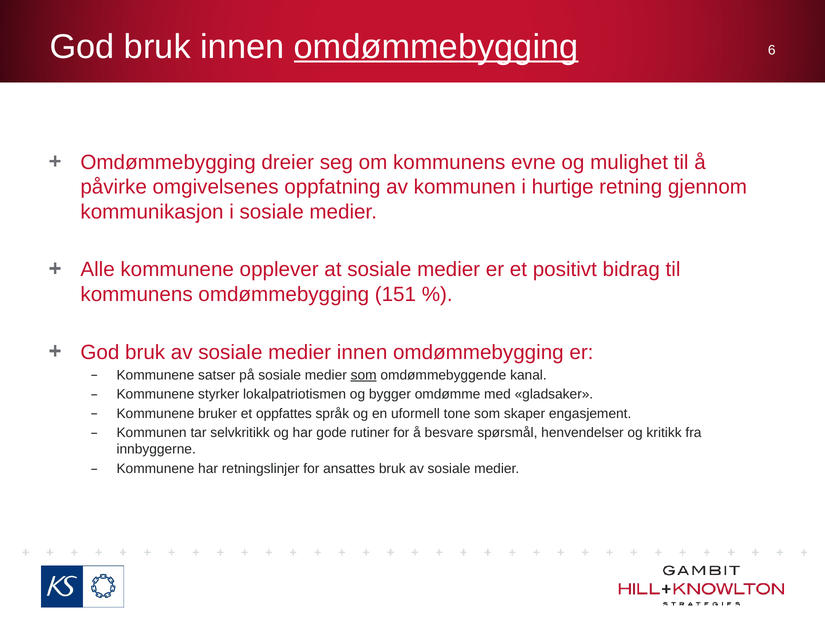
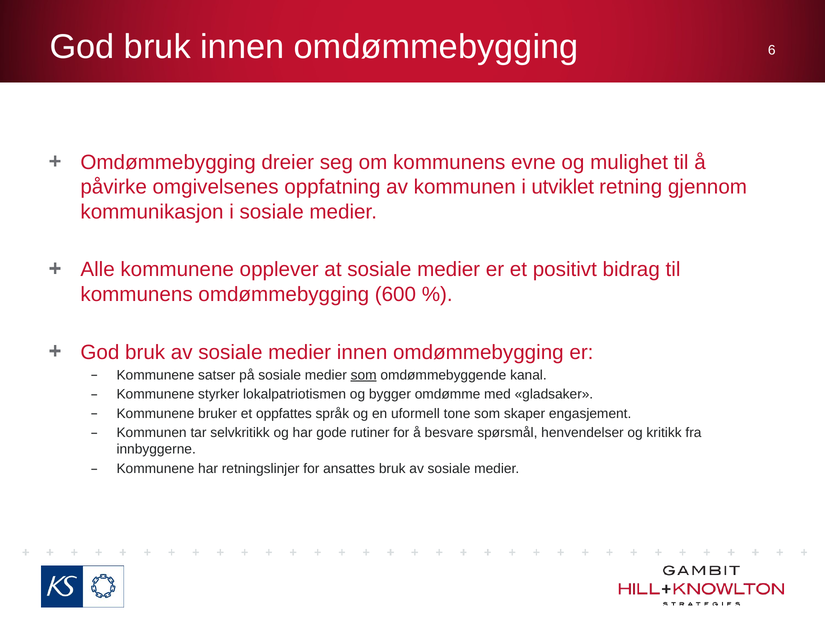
omdømmebygging underline: present -> none (436, 47)
hurtige: hurtige -> utviklet (563, 187)
151: 151 -> 600 (395, 294)
